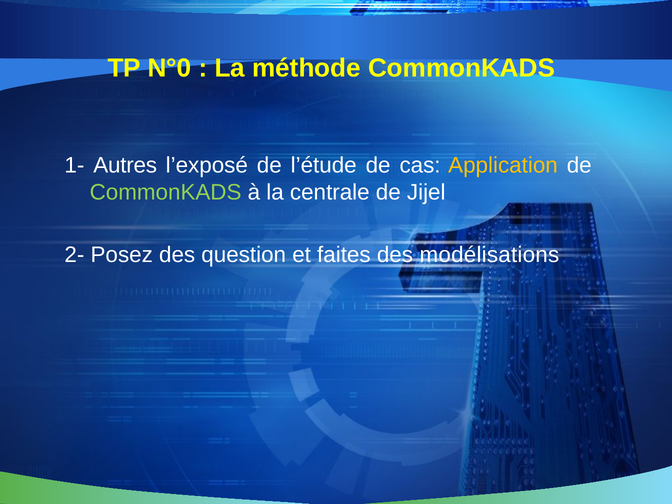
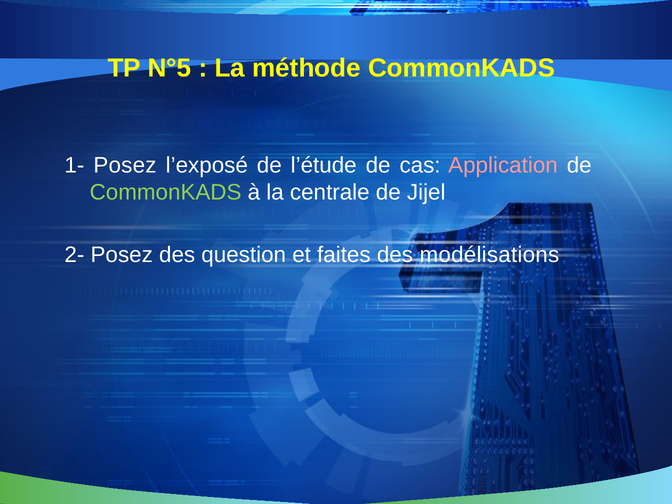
N°0: N°0 -> N°5 (170, 68)
1- Autres: Autres -> Posez (125, 165)
Application colour: yellow -> pink (503, 165)
